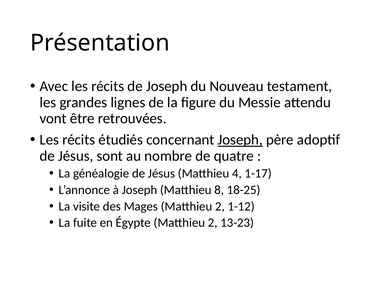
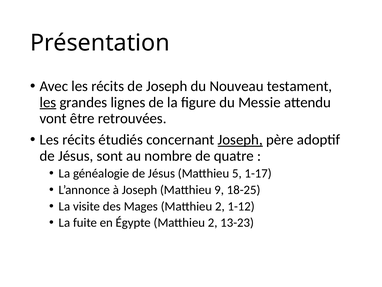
les underline: none -> present (48, 102)
4: 4 -> 5 (237, 173)
8: 8 -> 9 (219, 190)
